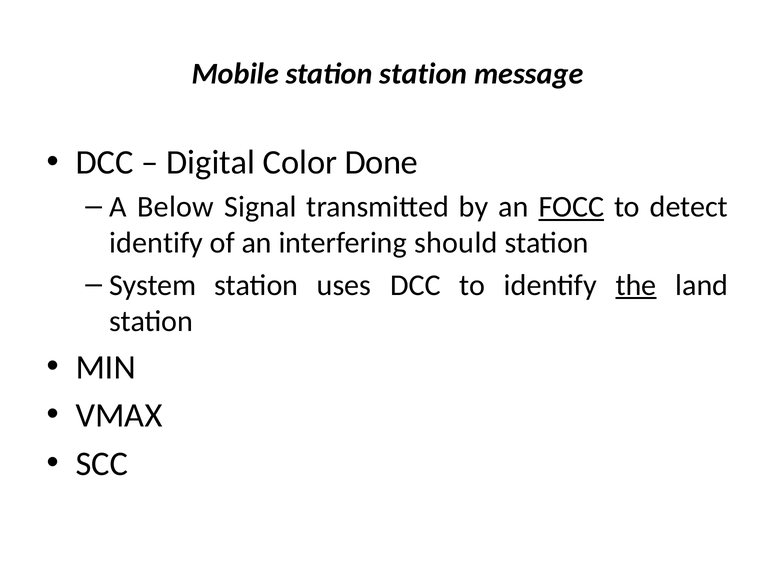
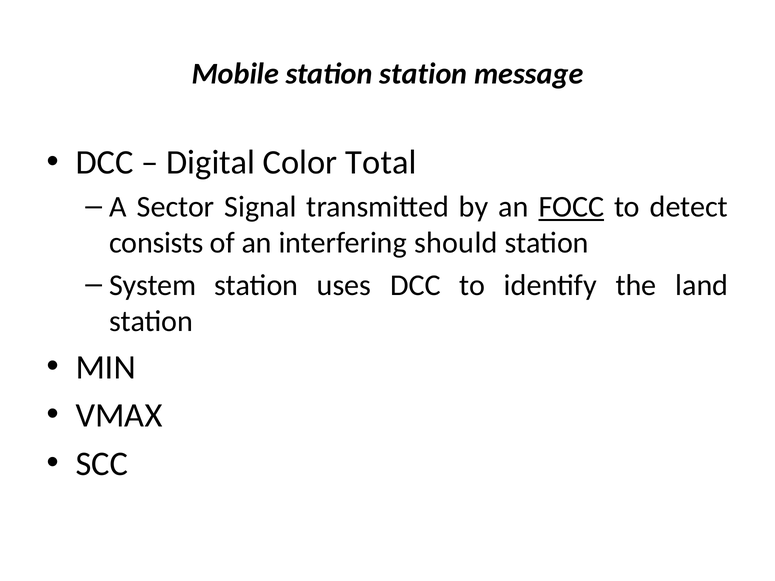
Done: Done -> Total (381, 163)
Below: Below -> Sector (176, 207)
identify: identify -> consists (156, 243)
the underline: present -> none (636, 285)
